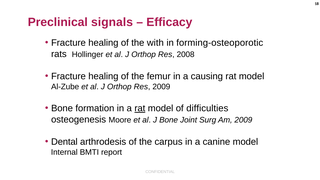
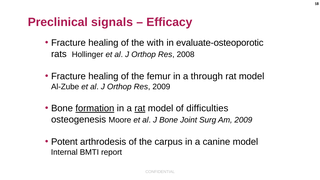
forming-osteoporotic: forming-osteoporotic -> evaluate-osteoporotic (220, 43)
causing: causing -> through (207, 76)
formation underline: none -> present (95, 108)
Dental: Dental -> Potent (64, 142)
